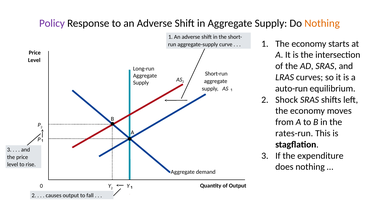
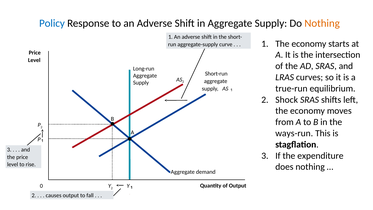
Policy colour: purple -> blue (52, 23)
auto-run: auto-run -> true-run (291, 88)
rates-run: rates-run -> ways-run (294, 133)
